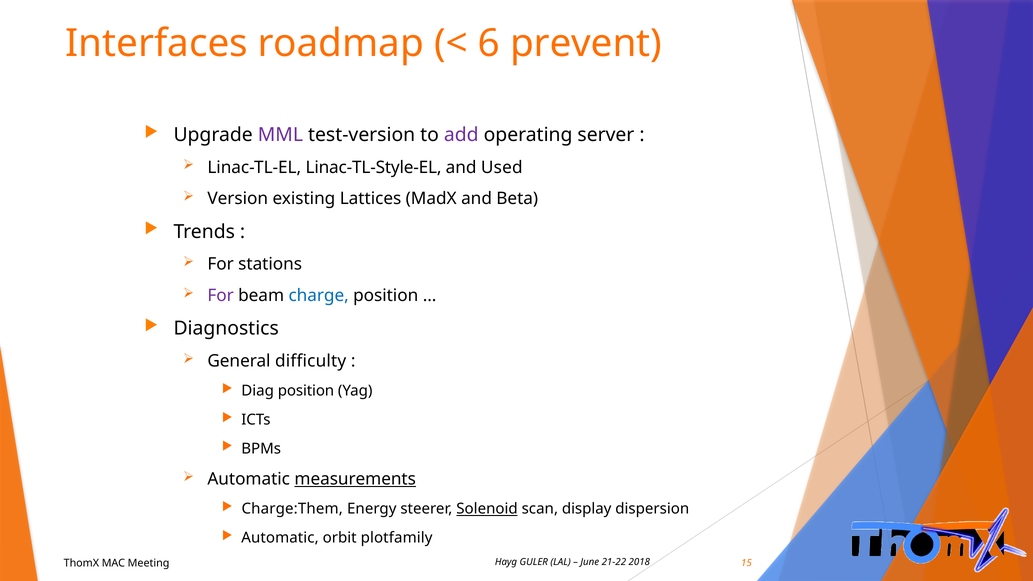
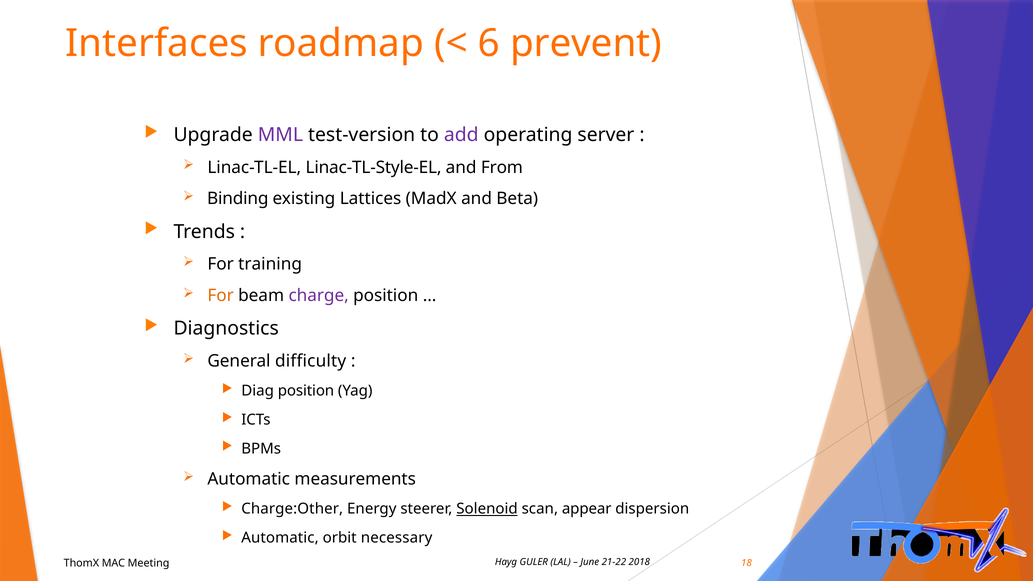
Used: Used -> From (502, 167)
Version: Version -> Binding (238, 199)
stations: stations -> training (270, 264)
For colour: purple -> orange (221, 296)
charge colour: blue -> purple (319, 296)
measurements underline: present -> none (355, 479)
Charge:Them: Charge:Them -> Charge:Other (292, 509)
display: display -> appear (587, 509)
plotfamily: plotfamily -> necessary (397, 538)
15: 15 -> 18 (746, 563)
